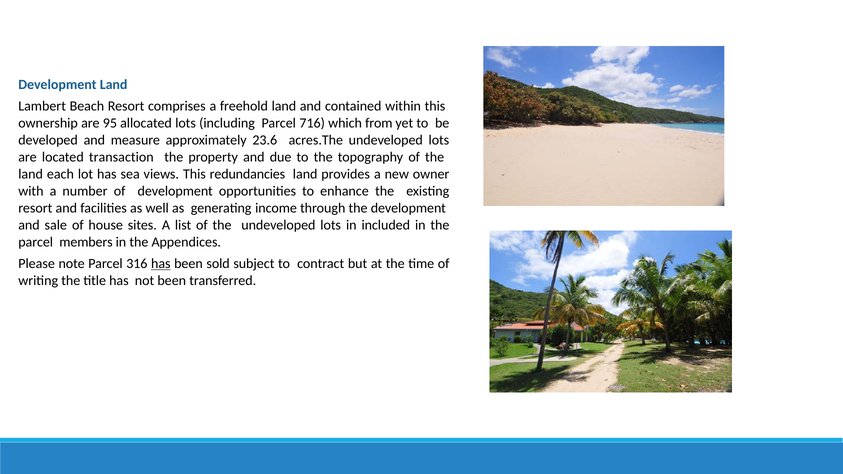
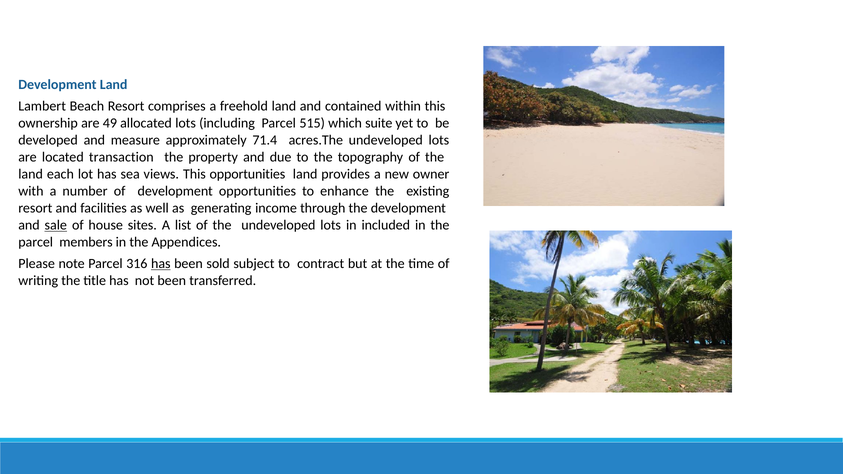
95: 95 -> 49 (110, 123)
716: 716 -> 515 (312, 123)
from: from -> suite (379, 123)
23.6: 23.6 -> 71.4 (265, 140)
This redundancies: redundancies -> opportunities (247, 174)
sale underline: none -> present (56, 225)
